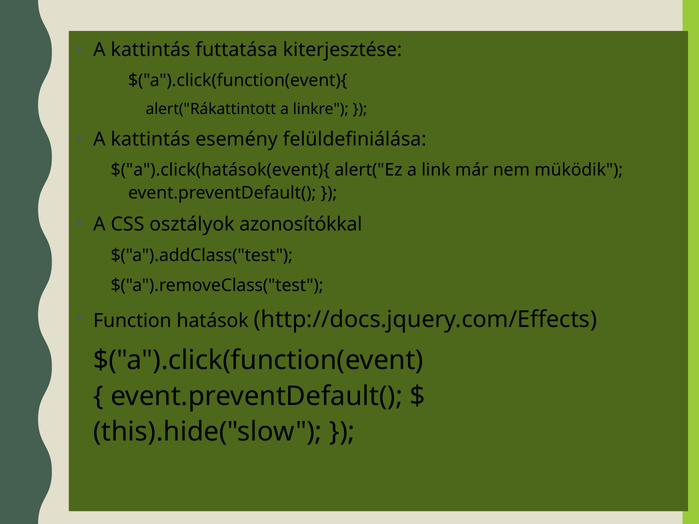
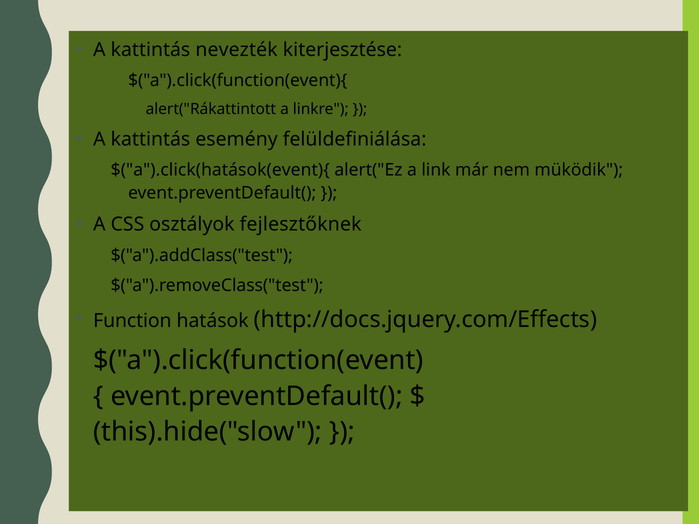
futtatása: futtatása -> nevezték (237, 50)
azonosítókkal: azonosítókkal -> fejlesztőknek (301, 225)
